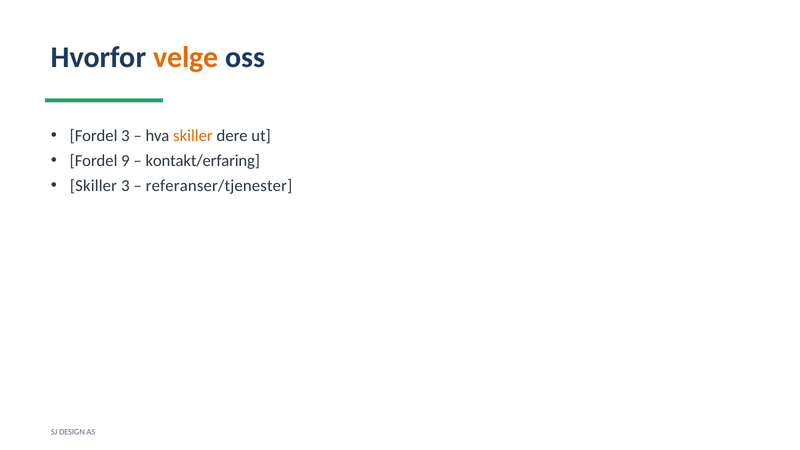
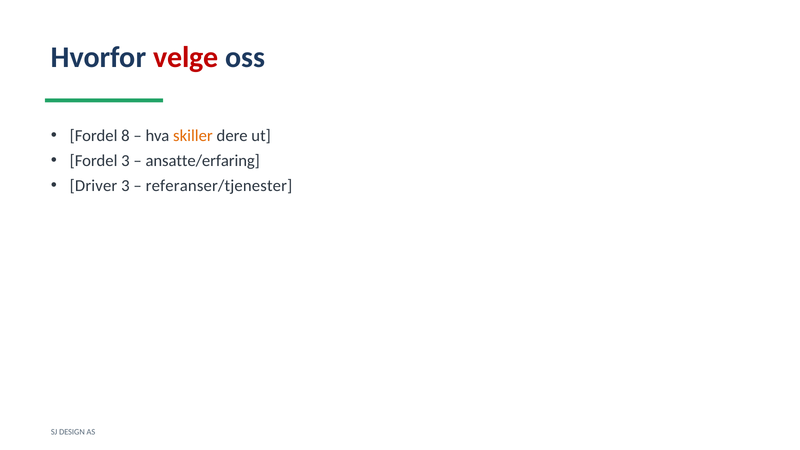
velge colour: orange -> red (186, 57)
Fordel 3: 3 -> 8 (125, 135)
Fordel 9: 9 -> 3 (125, 161)
kontakt/erfaring: kontakt/erfaring -> ansatte/erfaring (203, 161)
Skiller: Skiller -> Driver (93, 186)
